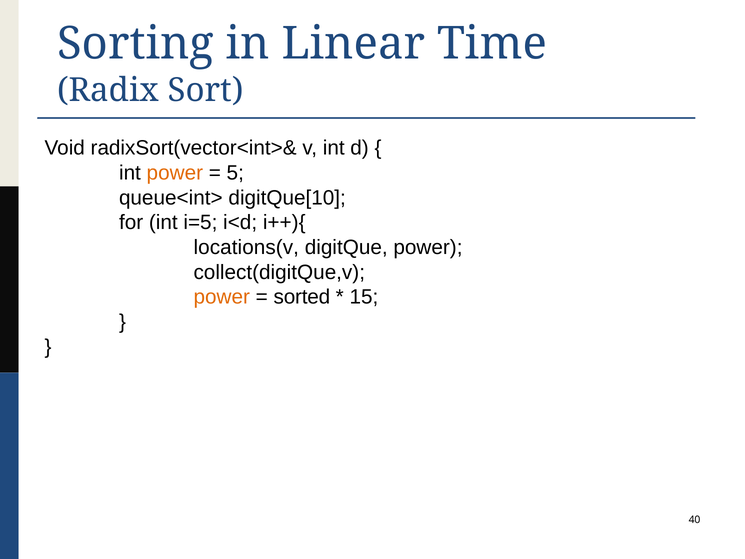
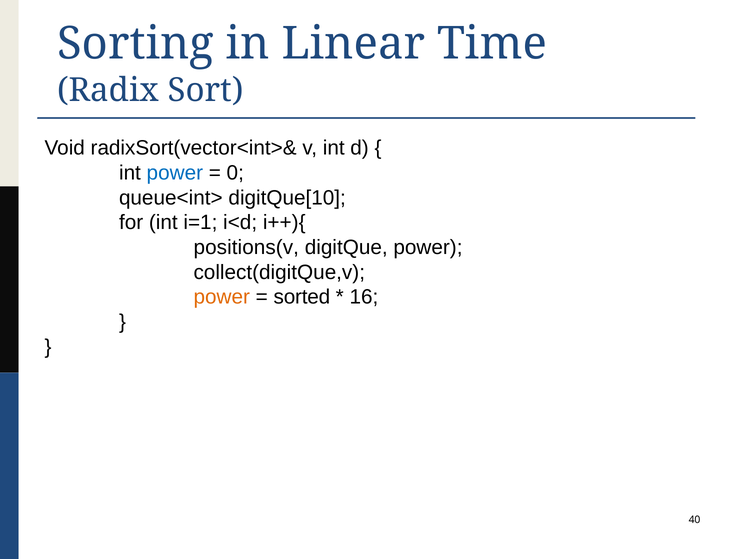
power colour: orange -> blue (175, 173)
5: 5 -> 0 (235, 173)
i=5: i=5 -> i=1 (200, 222)
locations(v: locations(v -> positions(v (246, 247)
15: 15 -> 16 (364, 297)
